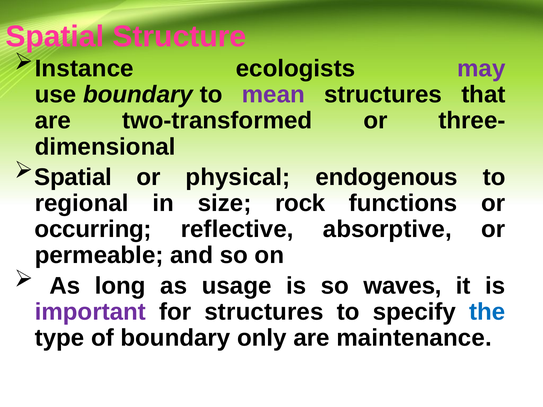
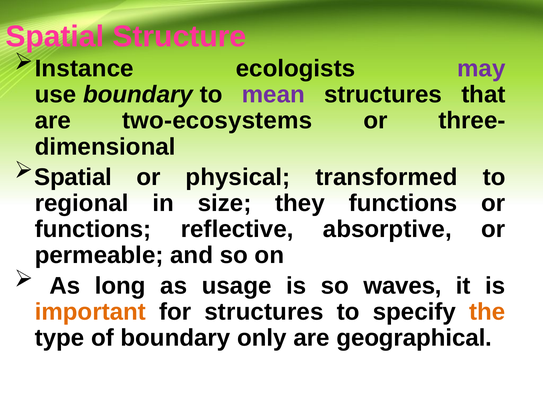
two-transformed: two-transformed -> two-ecosystems (217, 121)
endogenous: endogenous -> transformed (386, 177)
rock: rock -> they (300, 203)
occurring: occurring -> functions (93, 229)
important colour: purple -> orange (90, 312)
the colour: blue -> orange (487, 312)
maintenance: maintenance -> geographical (414, 338)
